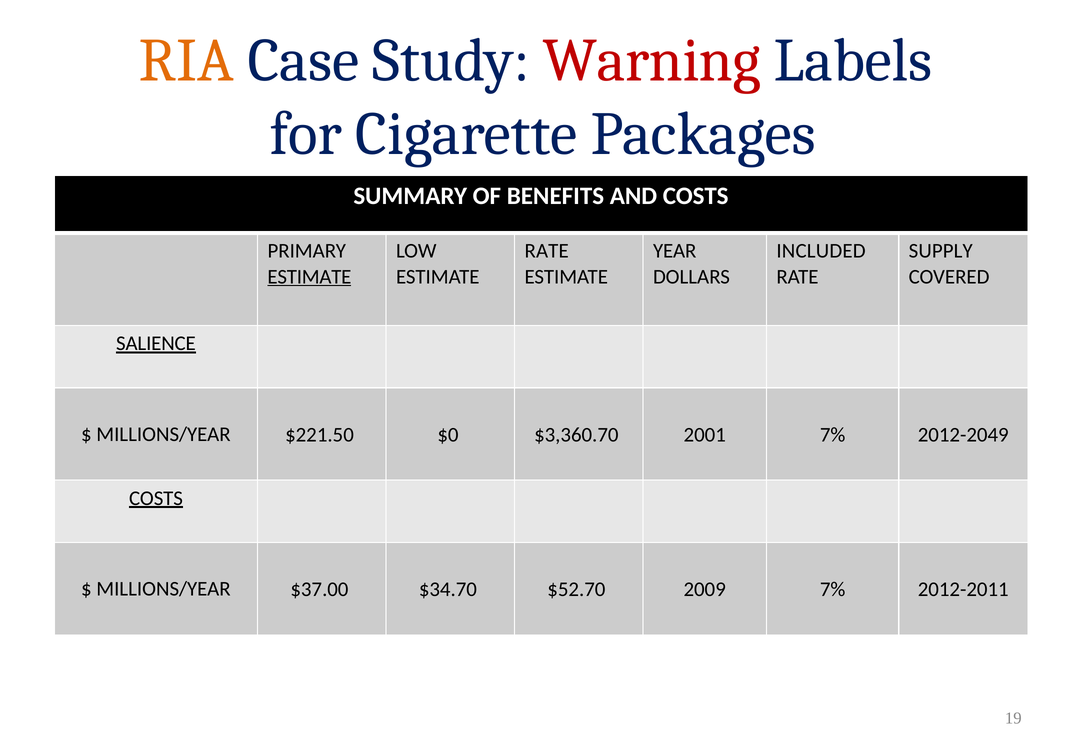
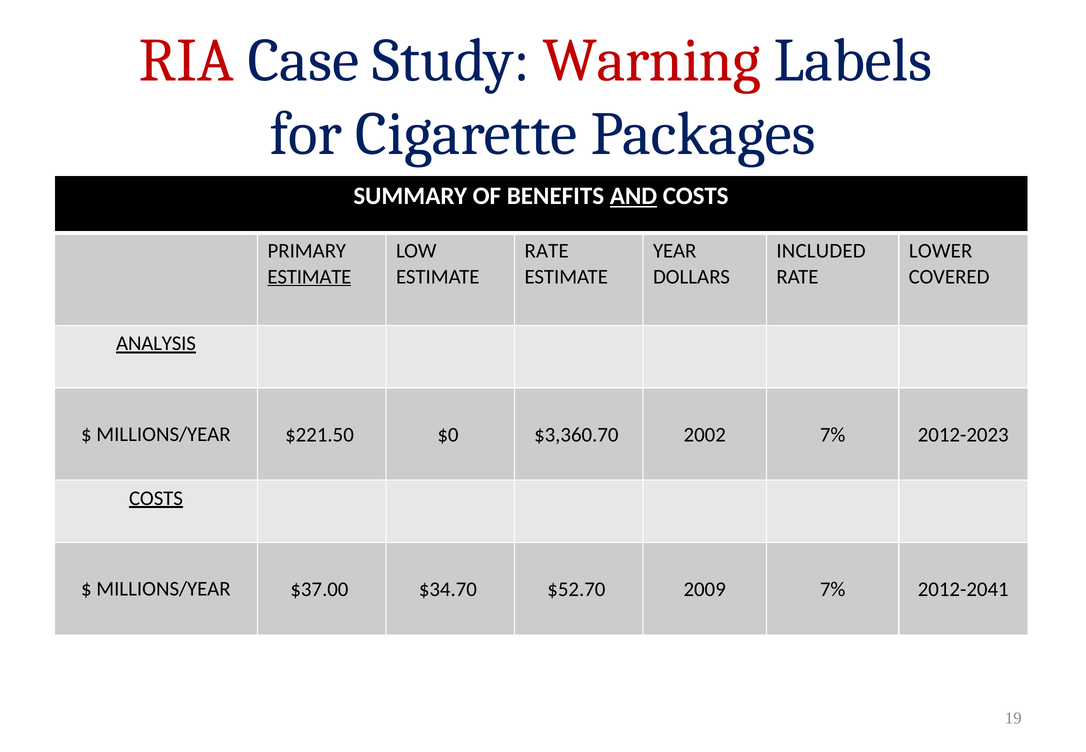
RIA colour: orange -> red (187, 60)
AND underline: none -> present (633, 196)
SUPPLY: SUPPLY -> LOWER (941, 251)
SALIENCE: SALIENCE -> ANALYSIS (156, 343)
2001: 2001 -> 2002 (705, 435)
2012-2049: 2012-2049 -> 2012-2023 (963, 435)
2012-2011: 2012-2011 -> 2012-2041 (963, 589)
